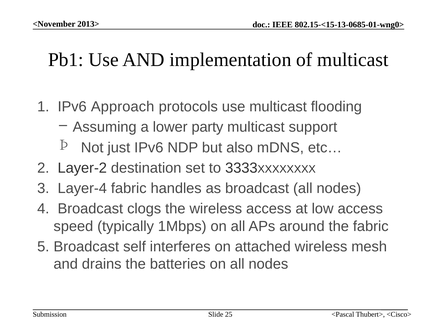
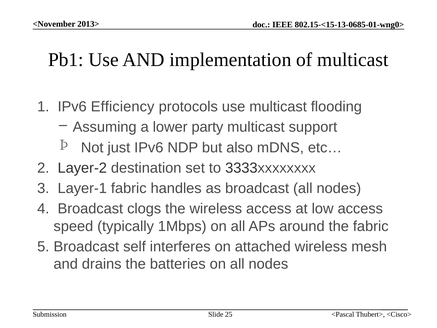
Approach: Approach -> Efficiency (123, 107)
Layer-4: Layer-4 -> Layer-1 (82, 188)
